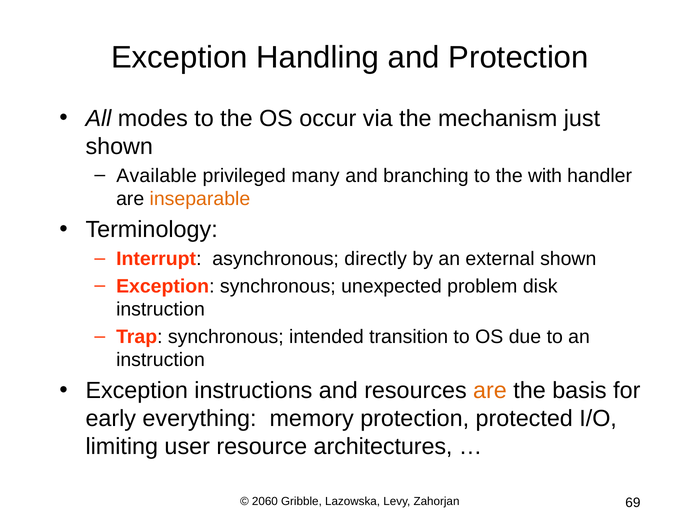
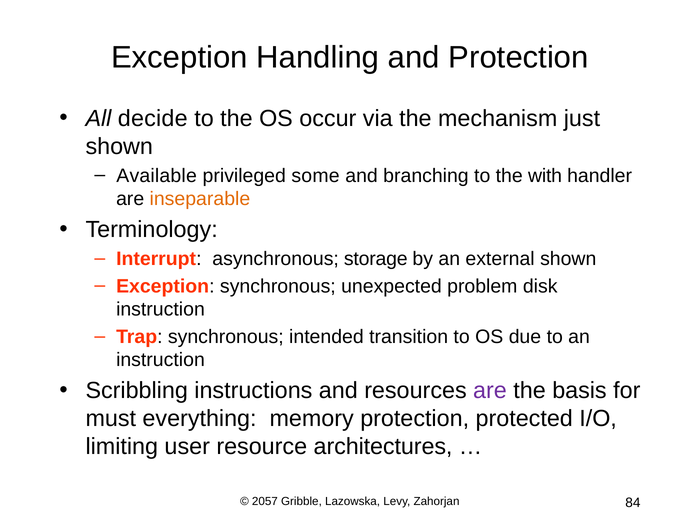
modes: modes -> decide (153, 118)
many: many -> some (316, 176)
directly: directly -> storage (376, 259)
Exception: Exception -> Scribbling (137, 391)
are colour: orange -> purple (490, 391)
early: early -> must (111, 419)
2060: 2060 -> 2057 (265, 501)
69: 69 -> 84 (633, 503)
